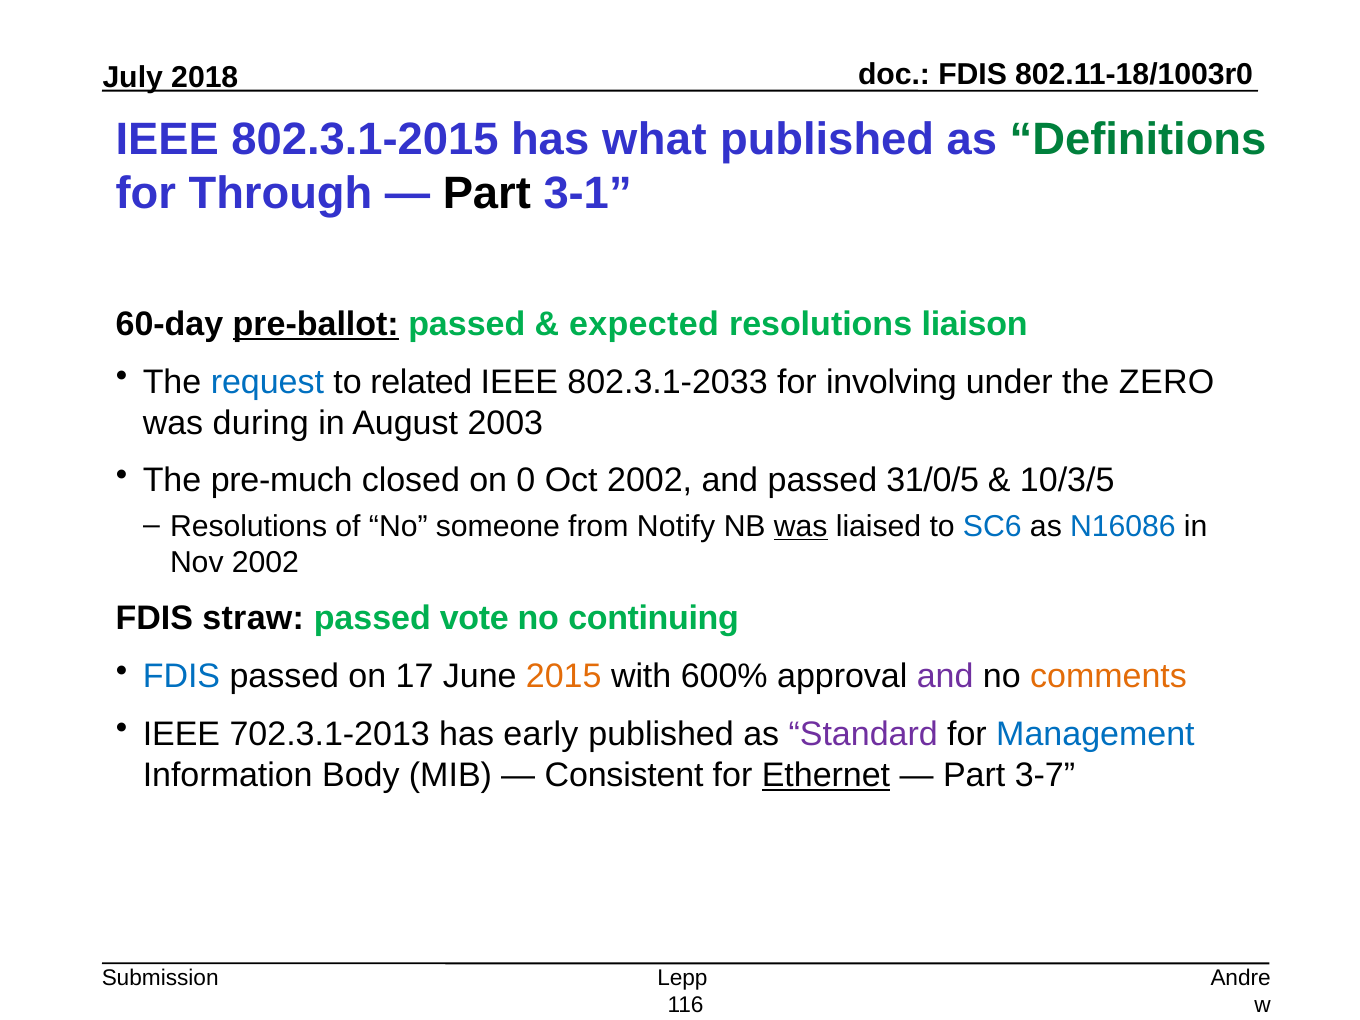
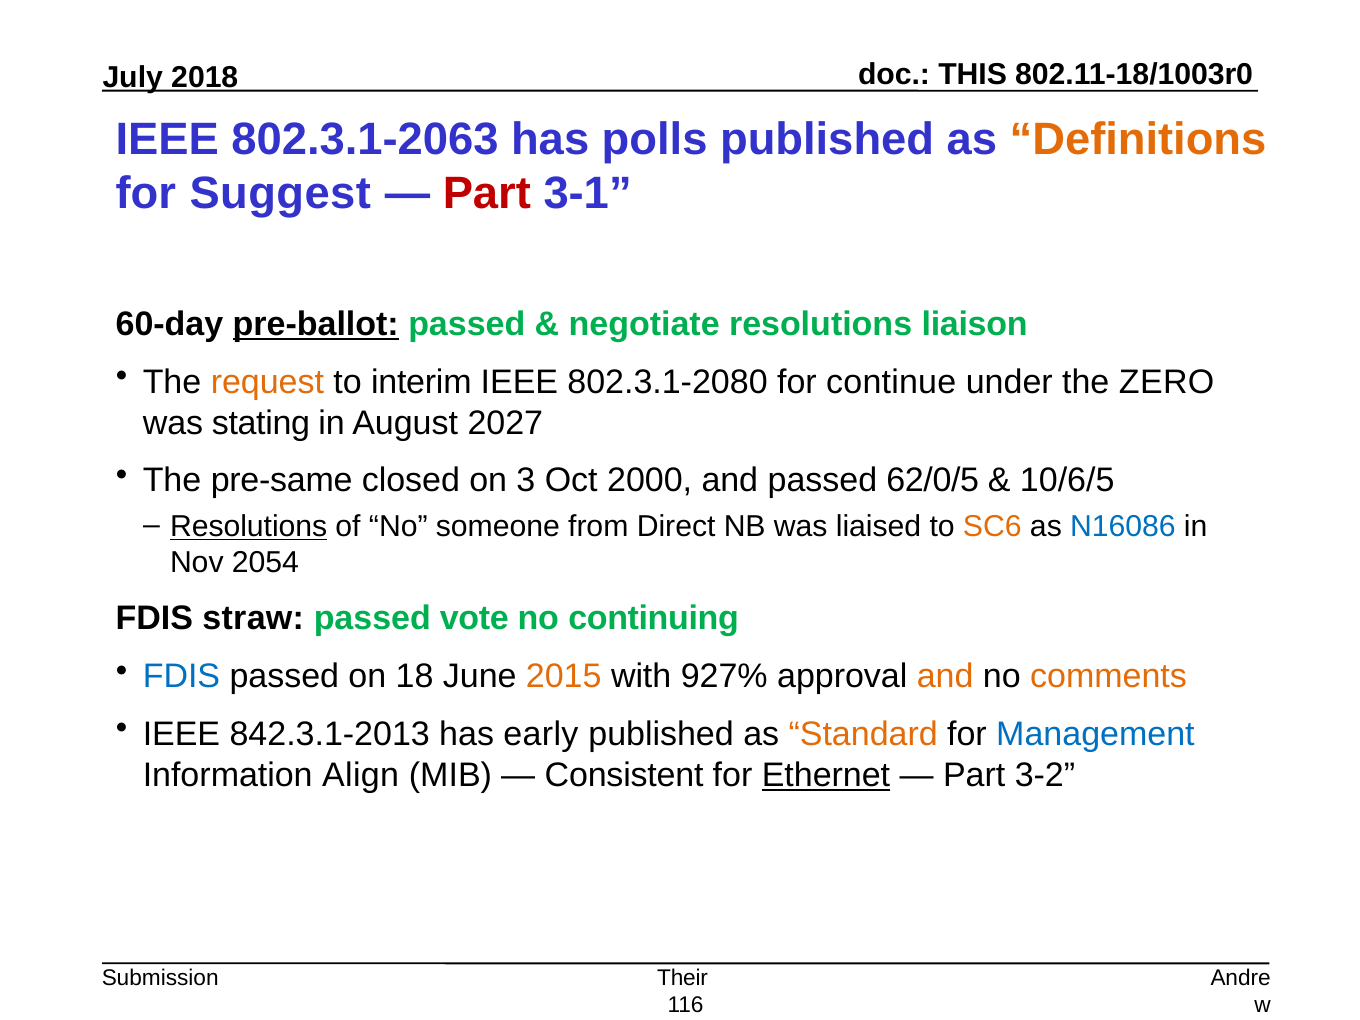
FDIS: FDIS -> THIS (973, 75)
802.3.1-2015: 802.3.1-2015 -> 802.3.1-2063 (365, 139)
what: what -> polls (655, 139)
Definitions colour: green -> orange (1138, 139)
Through: Through -> Suggest (280, 194)
Part colour: black -> red (487, 194)
expected: expected -> negotiate (644, 324)
request colour: blue -> orange (267, 382)
related: related -> interim (421, 382)
802.3.1-2033: 802.3.1-2033 -> 802.3.1-2080 (668, 382)
involving: involving -> continue (891, 382)
during: during -> stating (261, 423)
2003: 2003 -> 2027 (505, 423)
pre-much: pre-much -> pre-same (282, 481)
0: 0 -> 3 (526, 481)
Oct 2002: 2002 -> 2000 (650, 481)
31/0/5: 31/0/5 -> 62/0/5 (933, 481)
10/3/5: 10/3/5 -> 10/6/5 (1067, 481)
Resolutions underline: none -> present (249, 527)
Notify: Notify -> Direct (676, 527)
was underline: present -> none (801, 527)
SC6 colour: blue -> orange (992, 527)
Nov 2002: 2002 -> 2054 (265, 563)
17: 17 -> 18 (415, 676)
600%: 600% -> 927% (724, 676)
and colour: purple -> orange (945, 676)
702.3.1-2013: 702.3.1-2013 -> 842.3.1-2013 (330, 734)
Standard colour: purple -> orange (863, 734)
Body: Body -> Align (361, 775)
3-7: 3-7 -> 3-2 (1045, 775)
Lepp: Lepp -> Their (683, 978)
